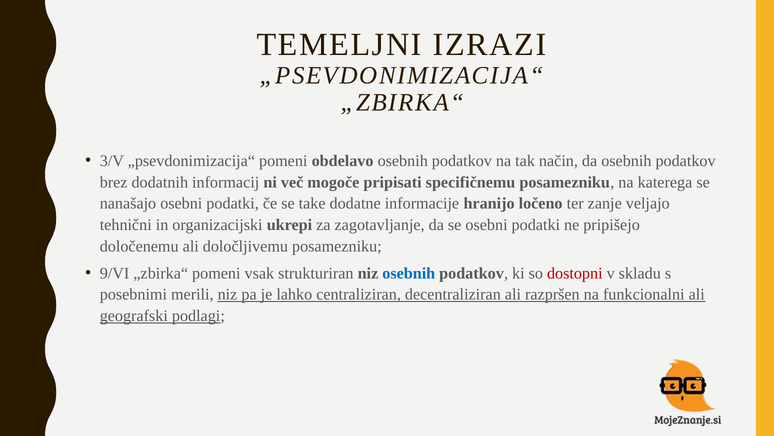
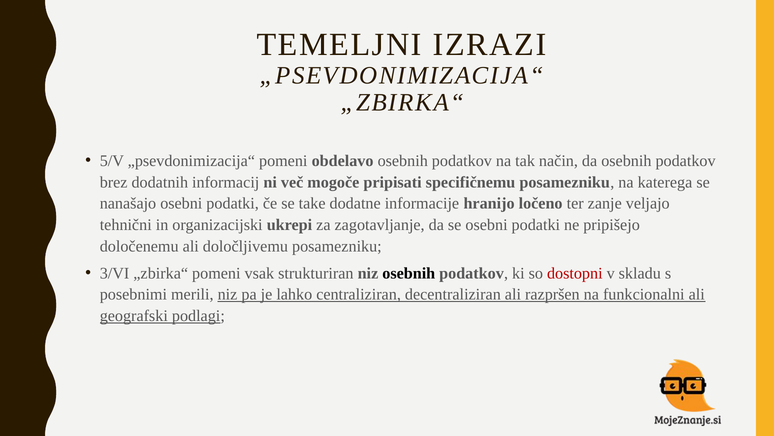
3/V: 3/V -> 5/V (112, 161)
9/VI: 9/VI -> 3/VI (115, 273)
osebnih colour: blue -> black (409, 273)
